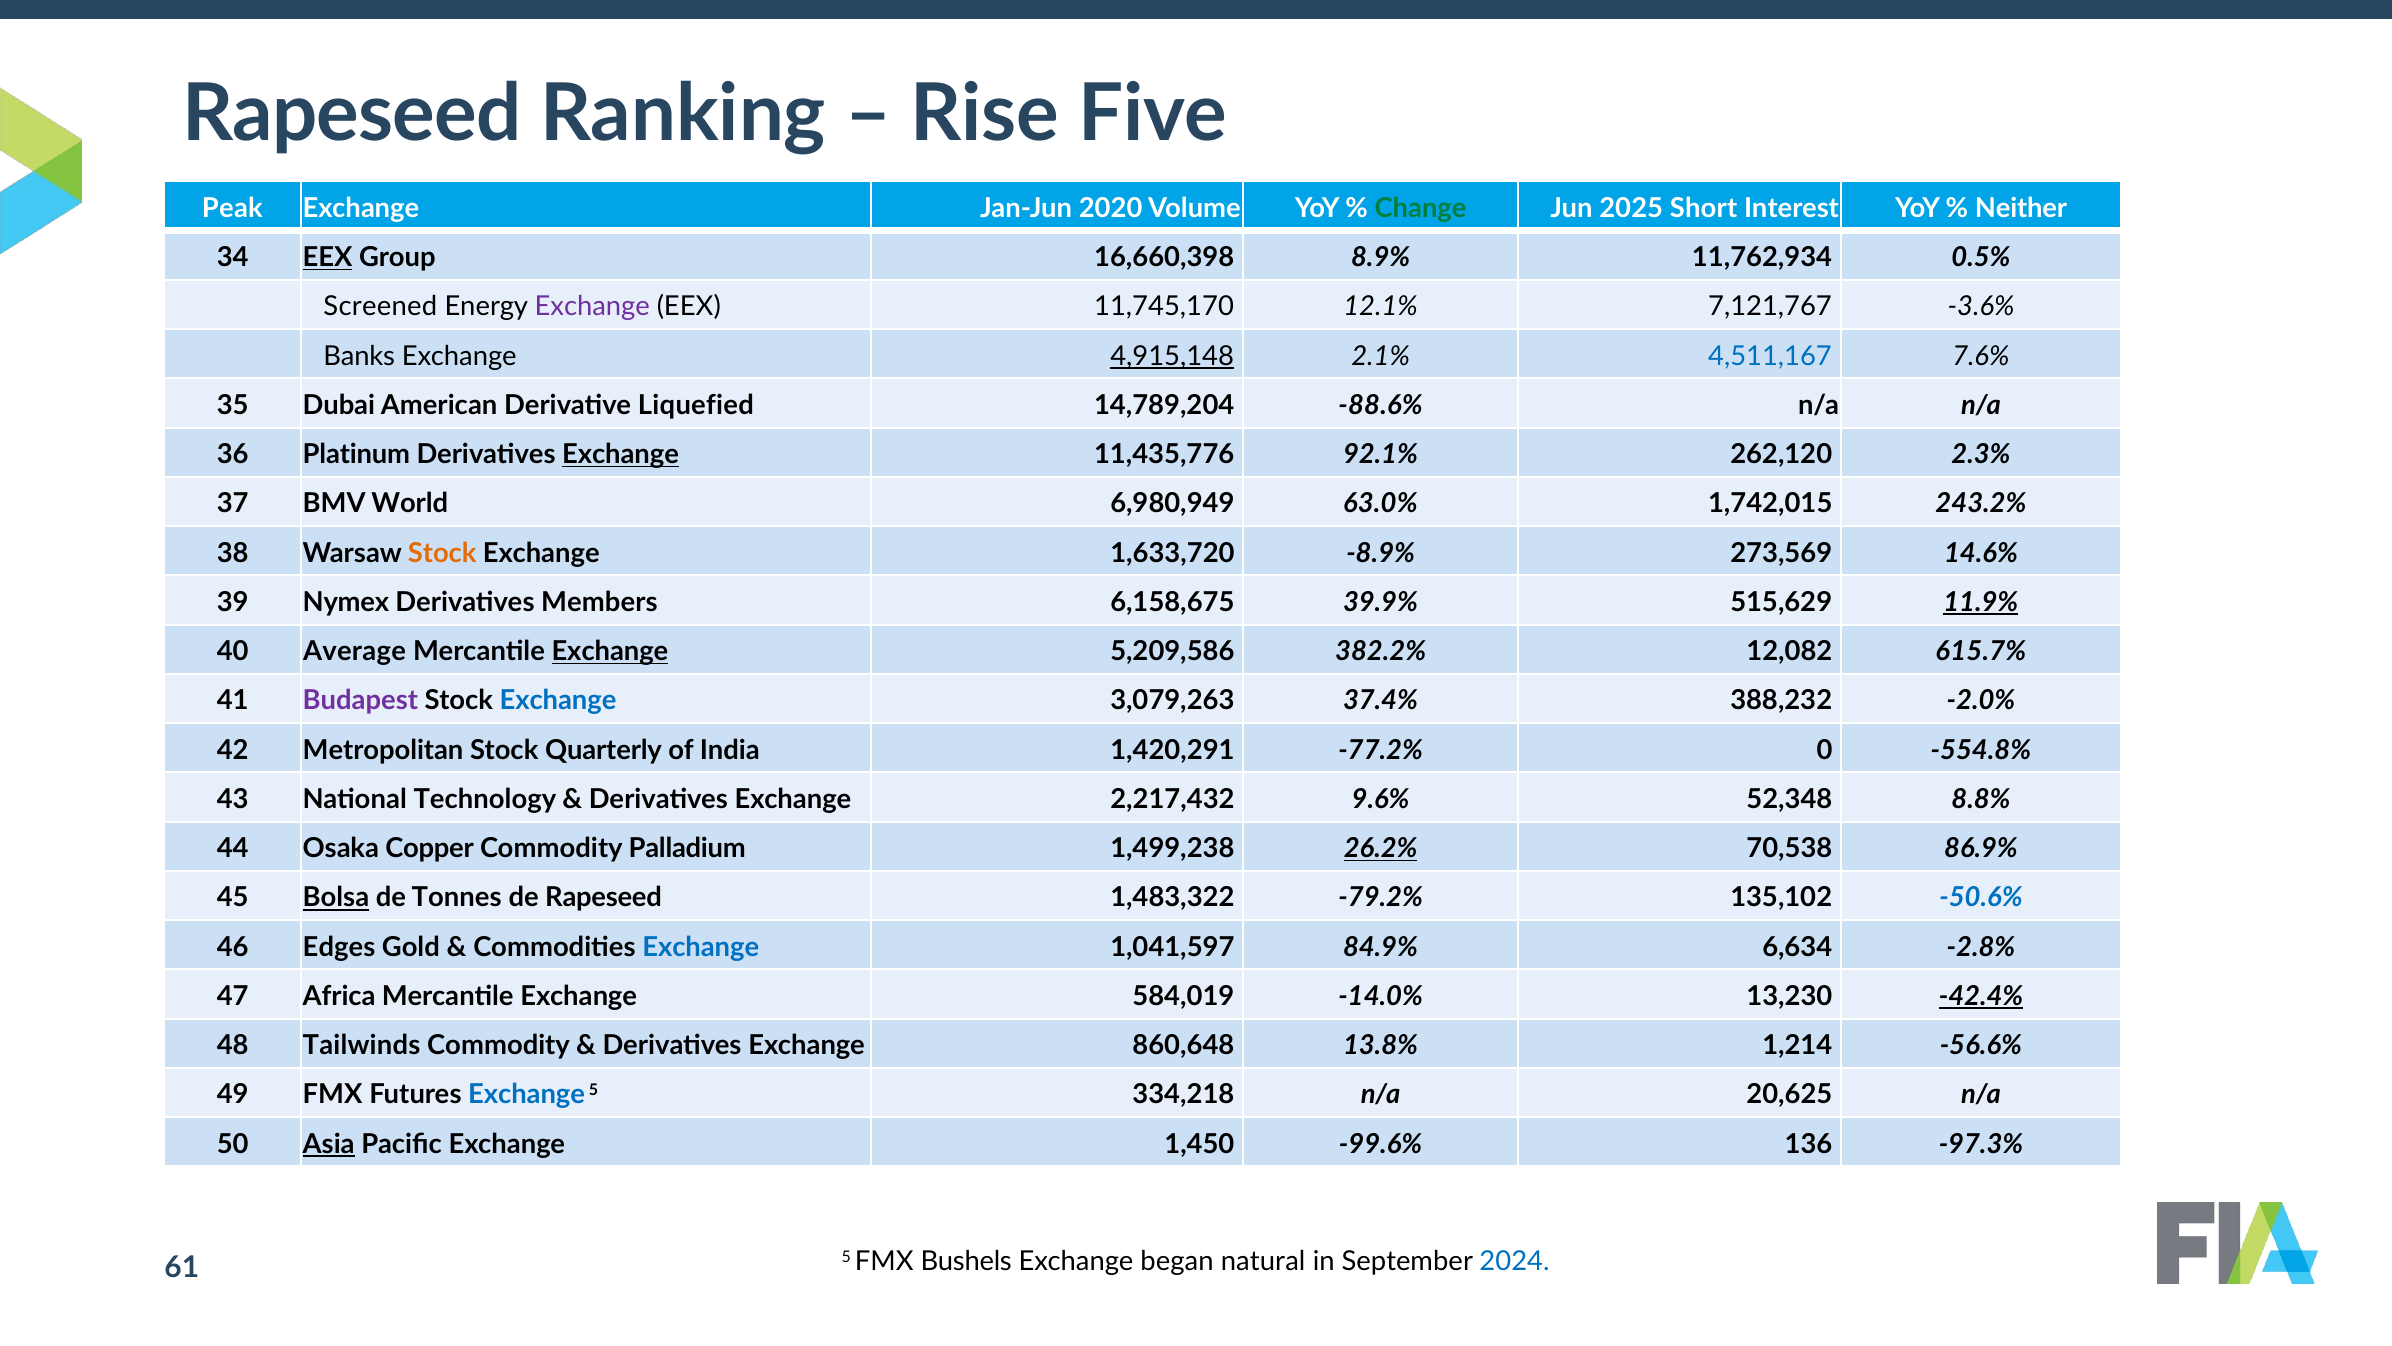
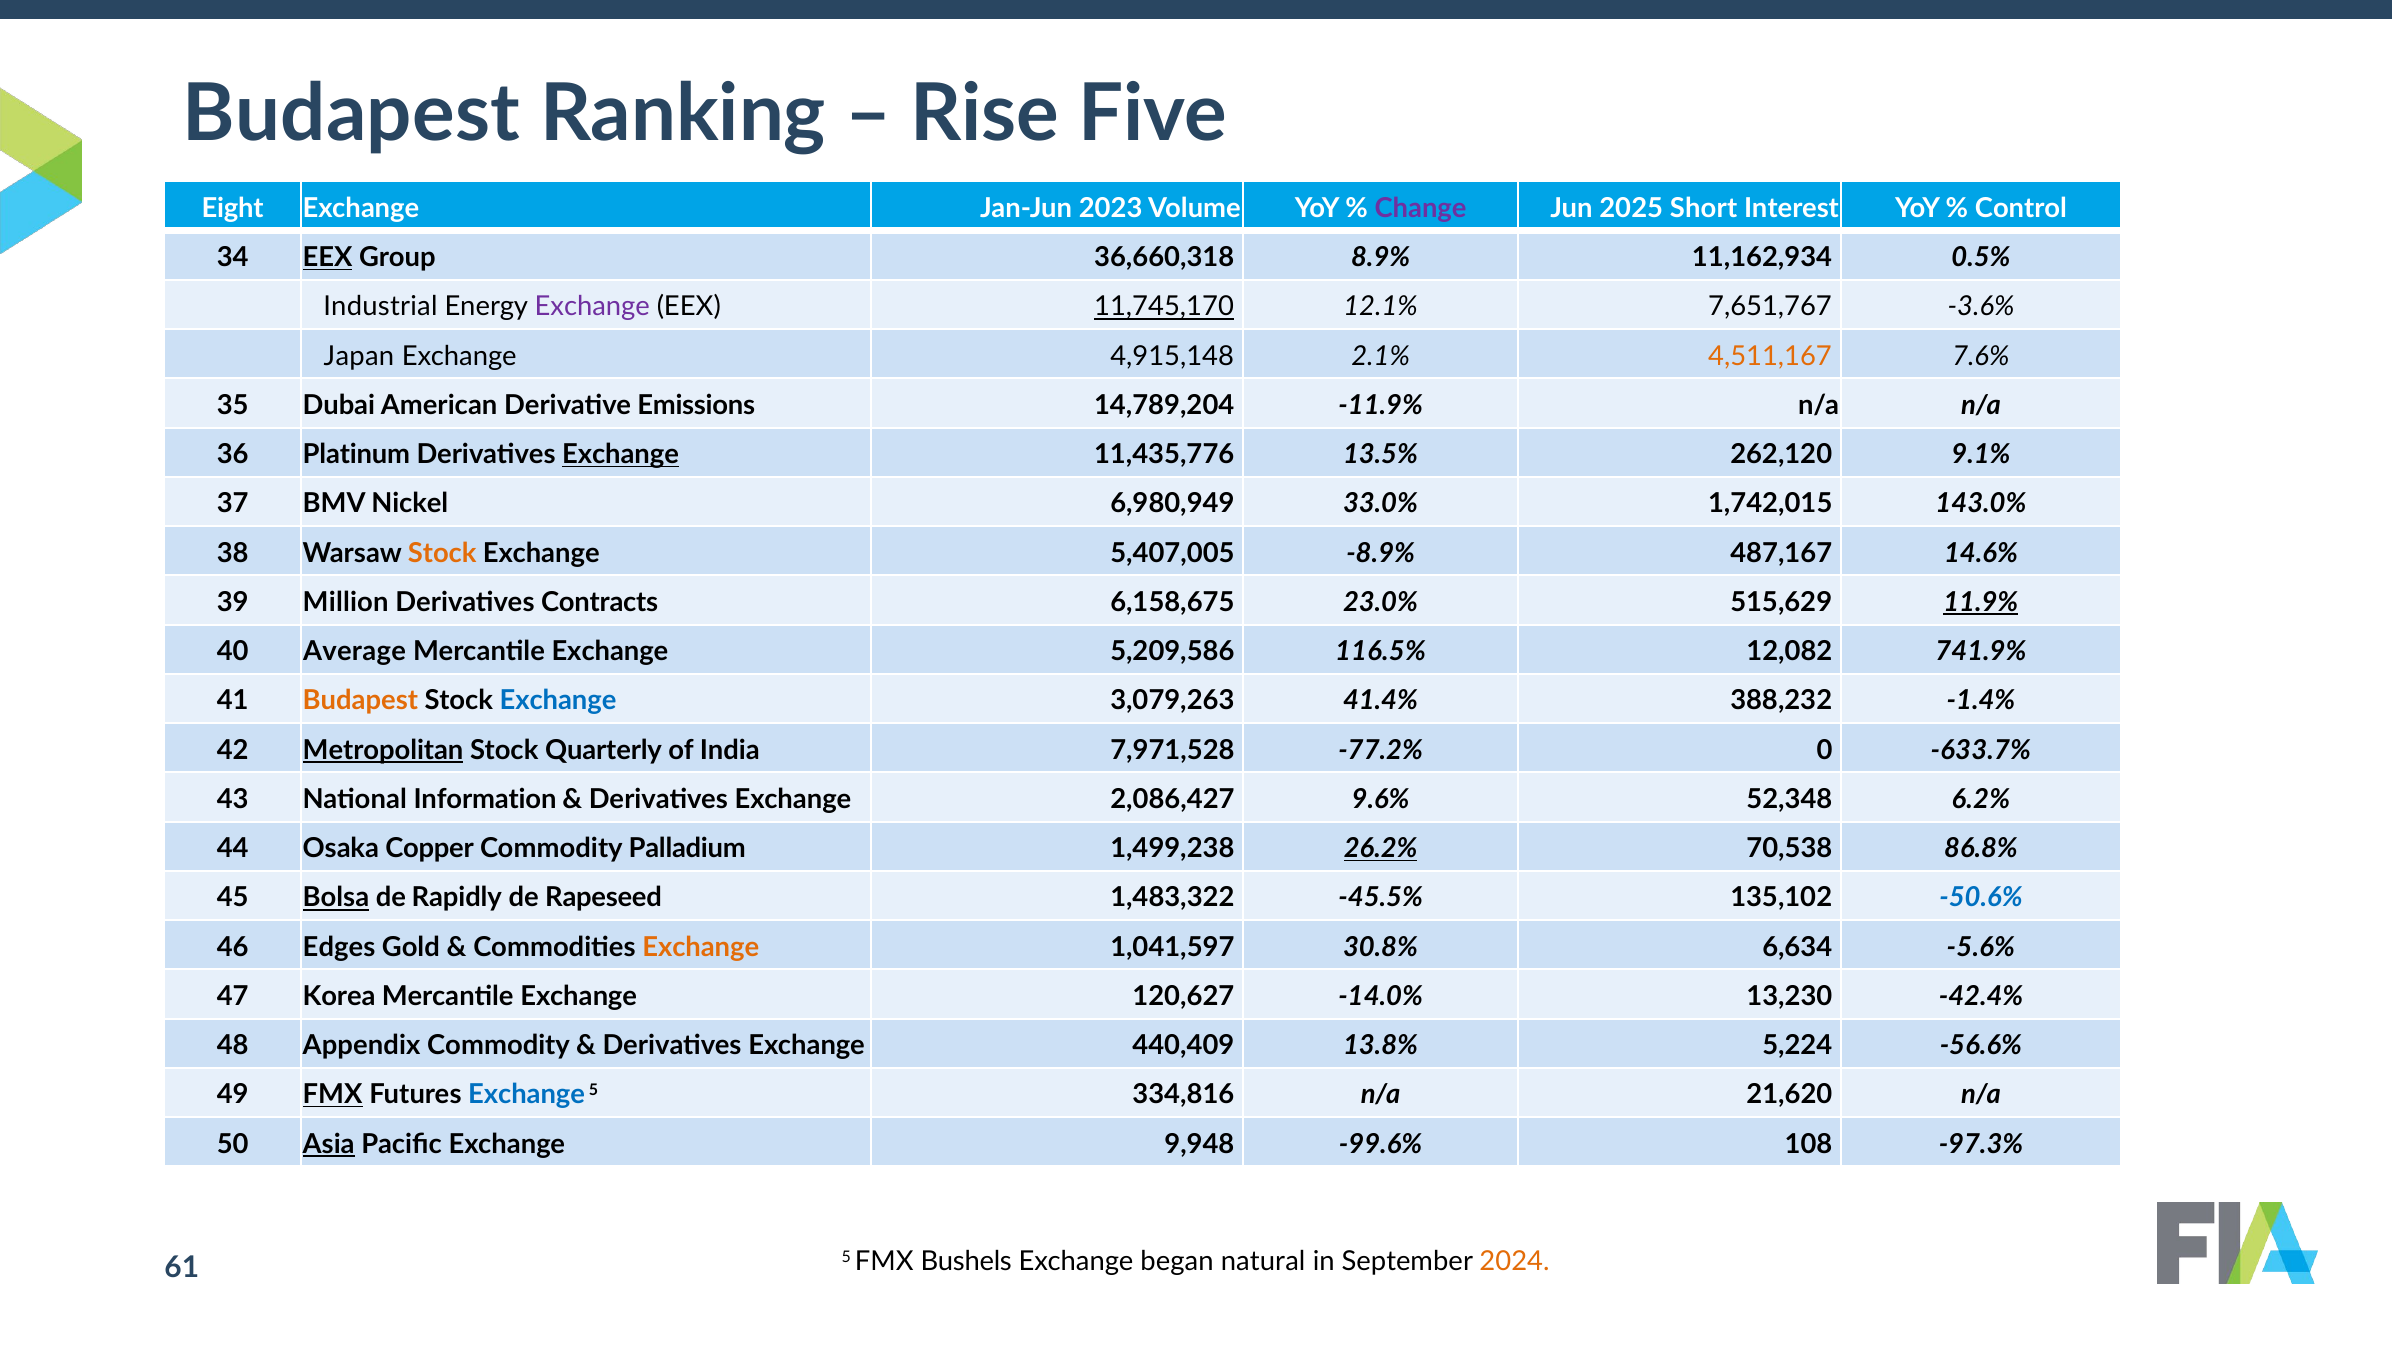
Rapeseed: Rapeseed -> Budapest (351, 114)
Peak: Peak -> Eight (233, 208)
2020: 2020 -> 2023 (1111, 208)
Change colour: green -> purple (1421, 208)
Neither: Neither -> Control (2021, 208)
16,660,398: 16,660,398 -> 36,660,318 (1164, 258)
11,762,934: 11,762,934 -> 11,162,934 (1762, 258)
Screened: Screened -> Industrial (380, 307)
11,745,170 underline: none -> present (1164, 307)
7,121,767: 7,121,767 -> 7,651,767 (1770, 307)
Banks: Banks -> Japan (359, 356)
4,915,148 underline: present -> none (1172, 356)
4,511,167 colour: blue -> orange (1770, 356)
Liquefied: Liquefied -> Emissions (696, 405)
-88.6%: -88.6% -> -11.9% (1381, 405)
92.1%: 92.1% -> 13.5% (1380, 454)
2.3%: 2.3% -> 9.1% (1981, 454)
World: World -> Nickel (410, 504)
63.0%: 63.0% -> 33.0% (1380, 504)
243.2%: 243.2% -> 143.0% (1981, 504)
1,633,720: 1,633,720 -> 5,407,005 (1172, 553)
273,569: 273,569 -> 487,167 (1781, 553)
Nymex: Nymex -> Million (346, 602)
Members: Members -> Contracts (600, 602)
39.9%: 39.9% -> 23.0% (1380, 602)
Exchange underline: present -> none (610, 651)
382.2%: 382.2% -> 116.5% (1381, 651)
615.7%: 615.7% -> 741.9% (1981, 651)
Budapest colour: purple -> orange (360, 701)
37.4%: 37.4% -> 41.4% (1380, 701)
-2.0%: -2.0% -> -1.4% (1981, 701)
Metropolitan underline: none -> present (383, 750)
1,420,291: 1,420,291 -> 7,971,528 (1172, 750)
-554.8%: -554.8% -> -633.7% (1981, 750)
Technology: Technology -> Information (485, 799)
2,217,432: 2,217,432 -> 2,086,427 (1172, 799)
8.8%: 8.8% -> 6.2% (1981, 799)
86.9%: 86.9% -> 86.8% (1981, 848)
Tonnes: Tonnes -> Rapidly (457, 898)
-79.2%: -79.2% -> -45.5% (1381, 898)
Exchange colour: blue -> orange (701, 947)
84.9%: 84.9% -> 30.8% (1380, 947)
-2.8%: -2.8% -> -5.6% (1981, 947)
Africa: Africa -> Korea (339, 996)
584,019: 584,019 -> 120,627 (1183, 996)
-42.4% underline: present -> none (1981, 996)
Tailwinds: Tailwinds -> Appendix (362, 1045)
860,648: 860,648 -> 440,409 (1183, 1045)
1,214: 1,214 -> 5,224 (1797, 1045)
FMX underline: none -> present (333, 1094)
334,218: 334,218 -> 334,816 (1183, 1094)
20,625: 20,625 -> 21,620 (1789, 1094)
1,450: 1,450 -> 9,948 (1199, 1144)
136: 136 -> 108 (1809, 1144)
2024 colour: blue -> orange (1515, 1261)
